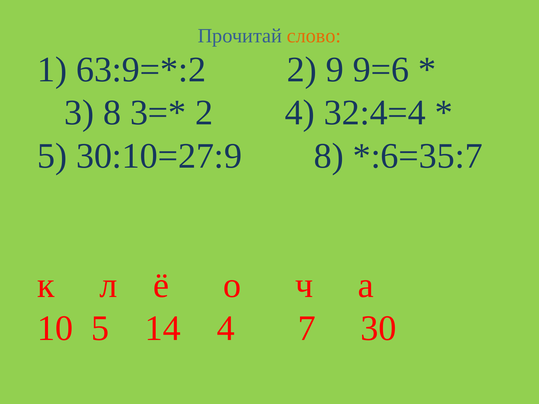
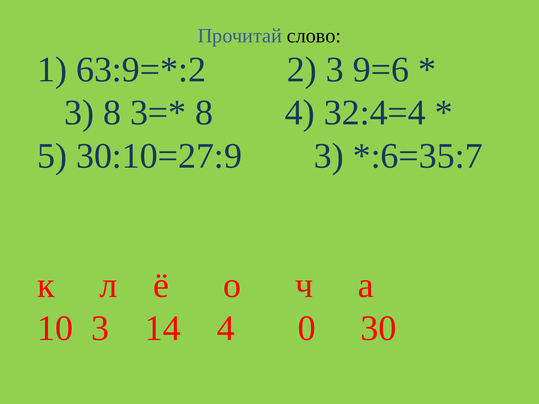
слово colour: orange -> black (314, 36)
2 9: 9 -> 3 (335, 70)
2: 2 -> 8 (204, 113)
30:10=27:9 8: 8 -> 3 (329, 156)
10 5: 5 -> 3 (100, 328)
7: 7 -> 0 (307, 328)
